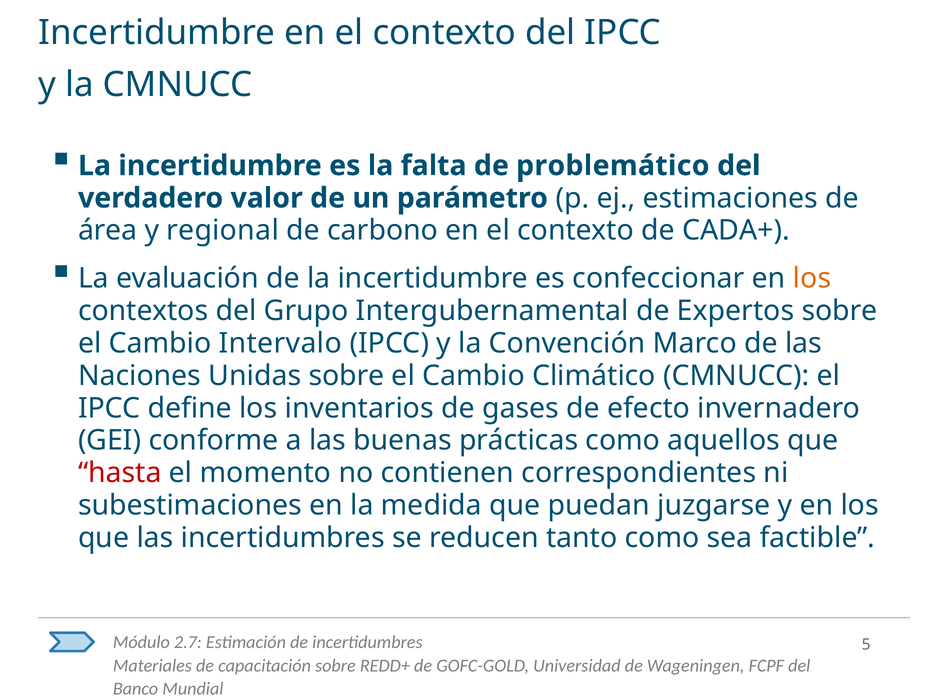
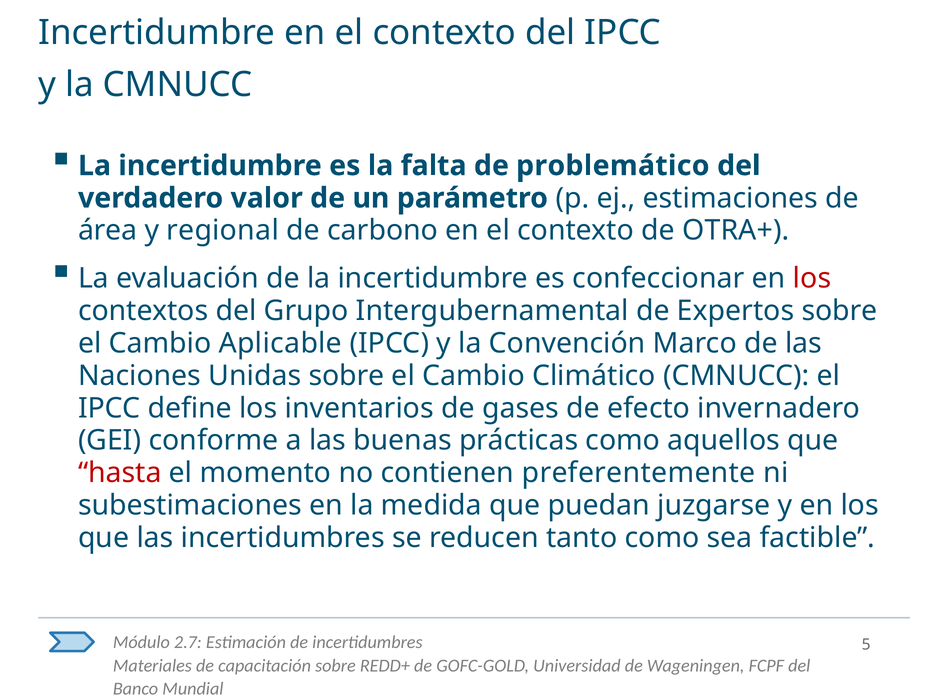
CADA+: CADA+ -> OTRA+ (736, 230)
los colour: orange -> red (812, 278)
Intervalo: Intervalo -> Aplicable (280, 343)
correspondientes: correspondientes -> preferentemente (639, 473)
